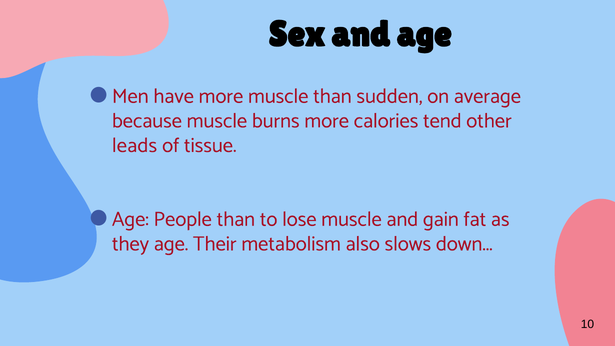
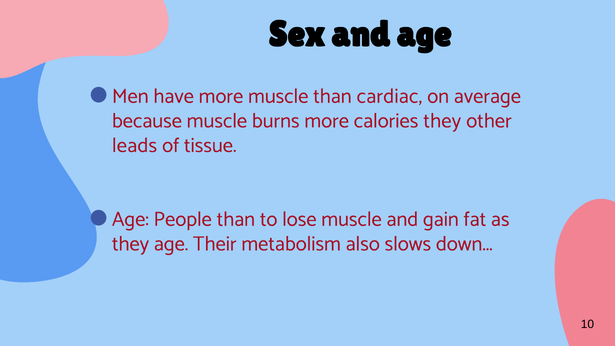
sudden: sudden -> cardiac (389, 96)
calories tend: tend -> they (442, 121)
